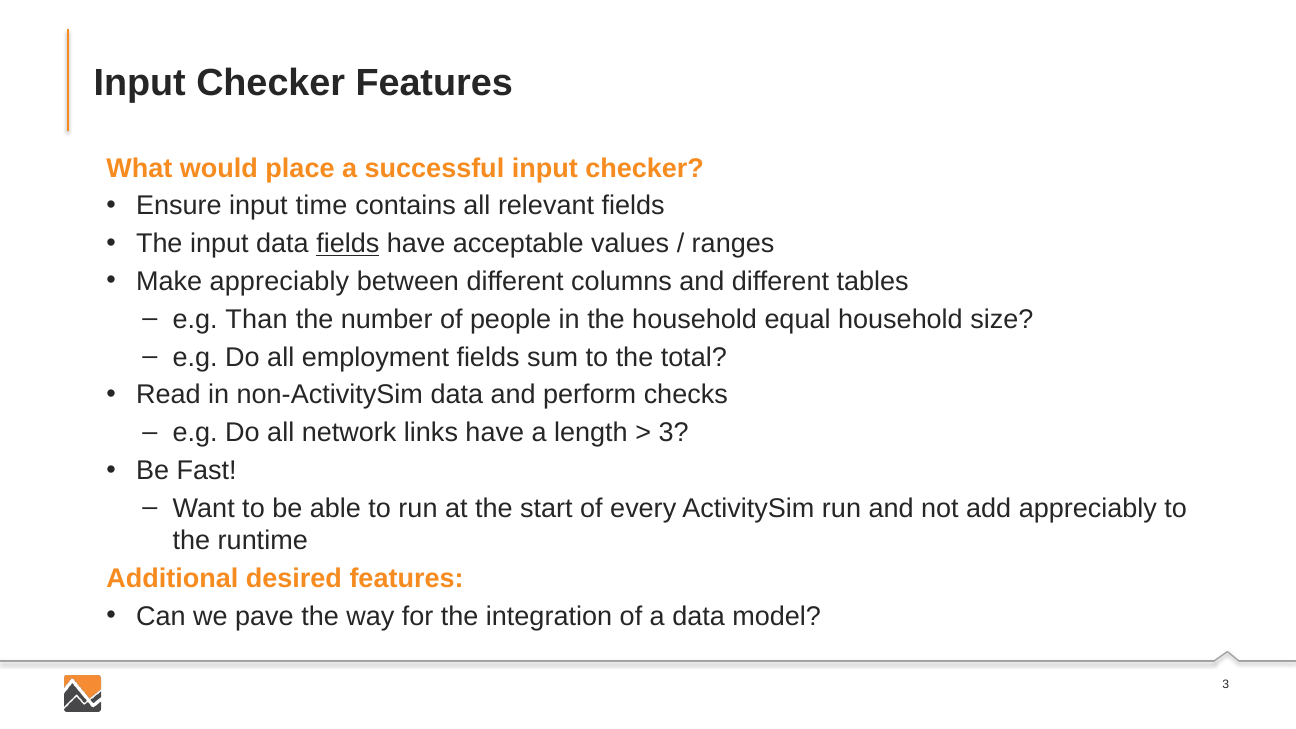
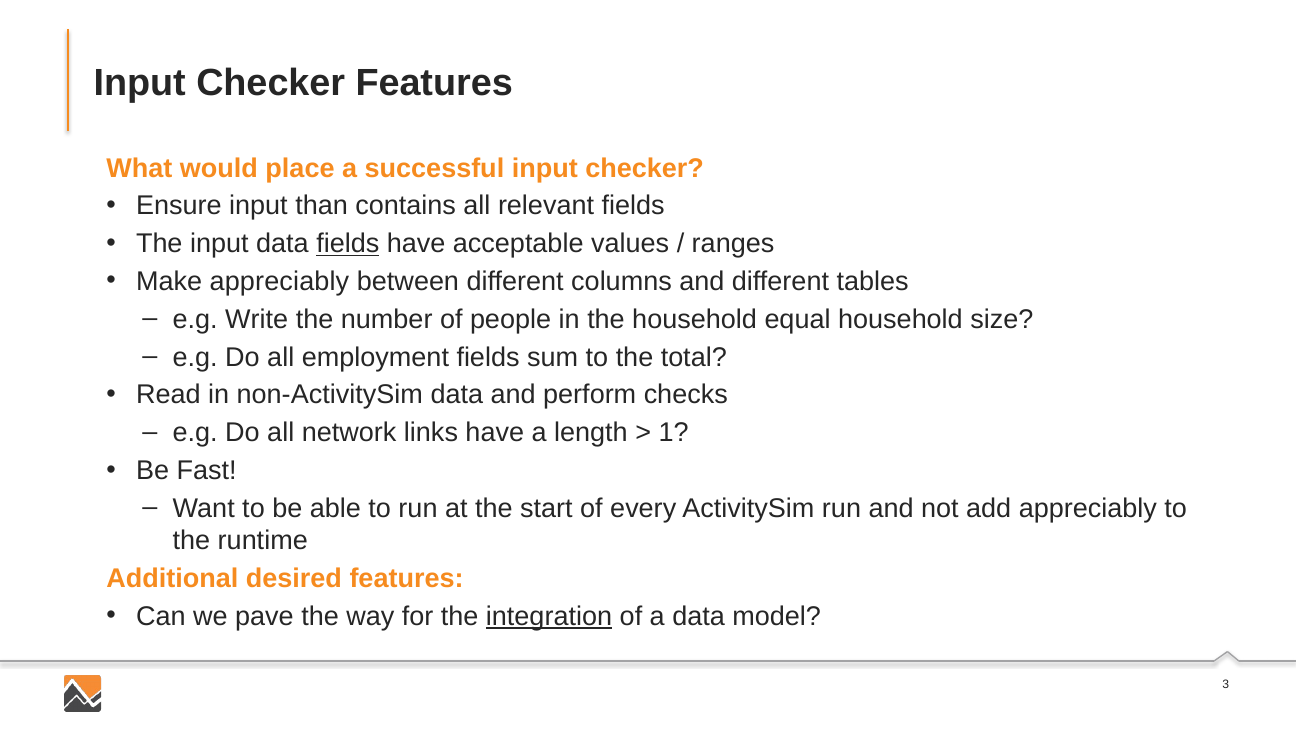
time: time -> than (322, 206)
Than: Than -> Write (257, 319)
3: 3 -> 1 (674, 433)
integration underline: none -> present (549, 616)
